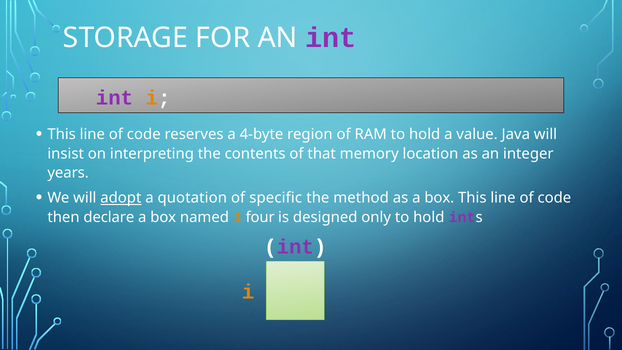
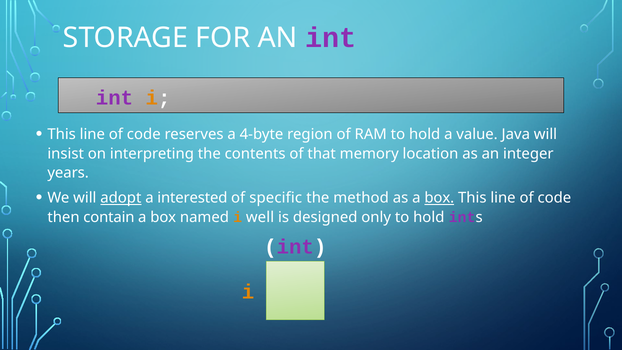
quotation: quotation -> interested (192, 198)
box underline: none -> present (439, 198)
declare: declare -> contain (109, 217)
four: four -> well (260, 217)
